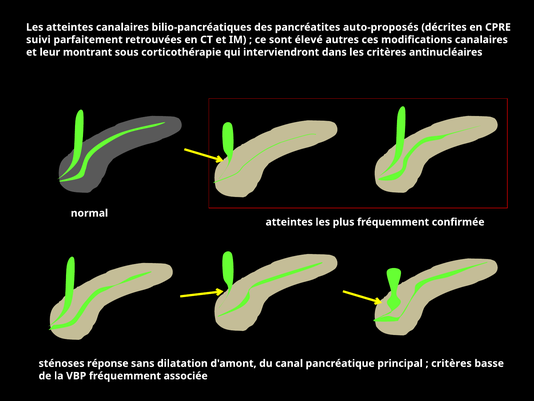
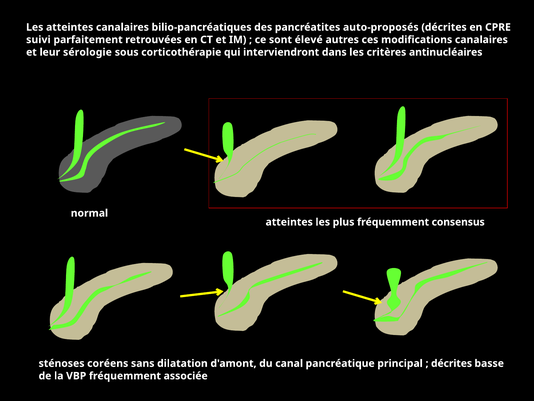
montrant: montrant -> sérologie (87, 52)
confirmée: confirmée -> consensus (458, 222)
réponse: réponse -> coréens (108, 363)
critères: critères -> décrites (452, 363)
